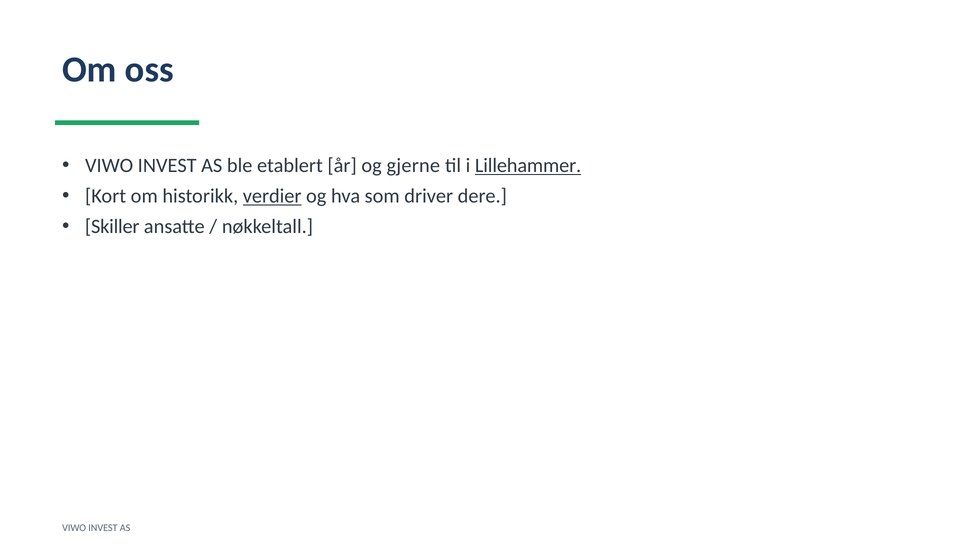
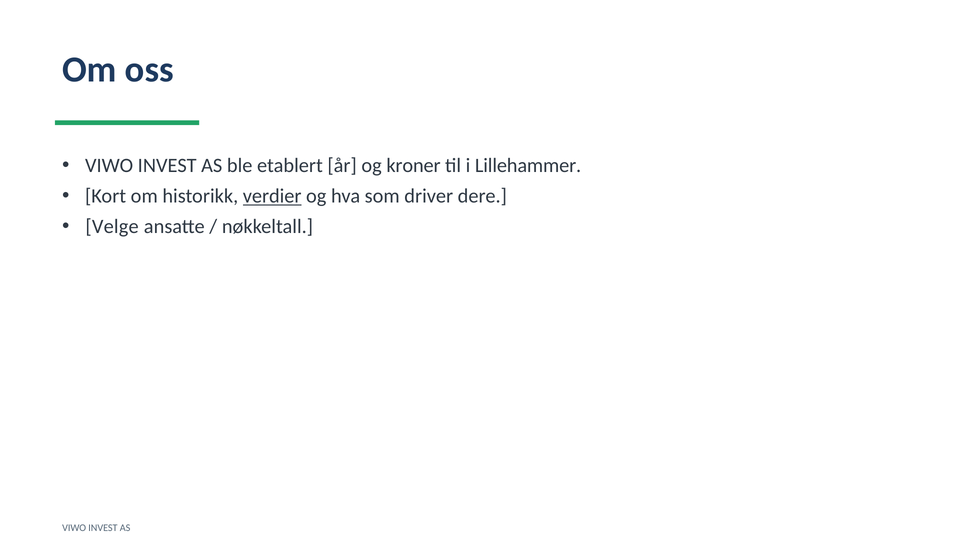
gjerne: gjerne -> kroner (414, 165)
Lillehammer underline: present -> none (528, 165)
Skiller: Skiller -> Velge (112, 227)
